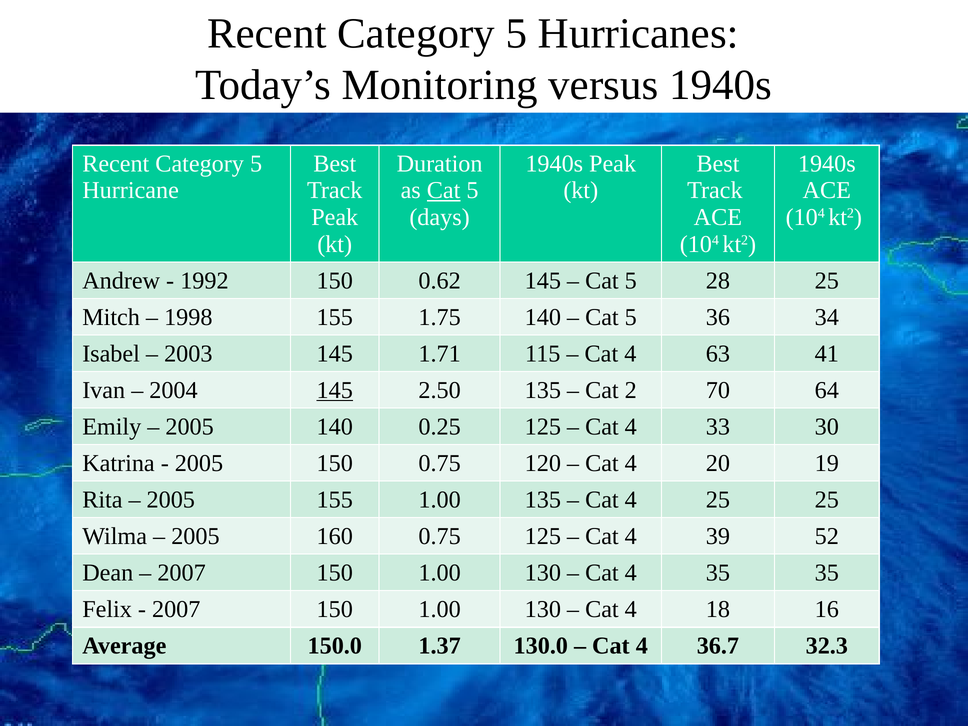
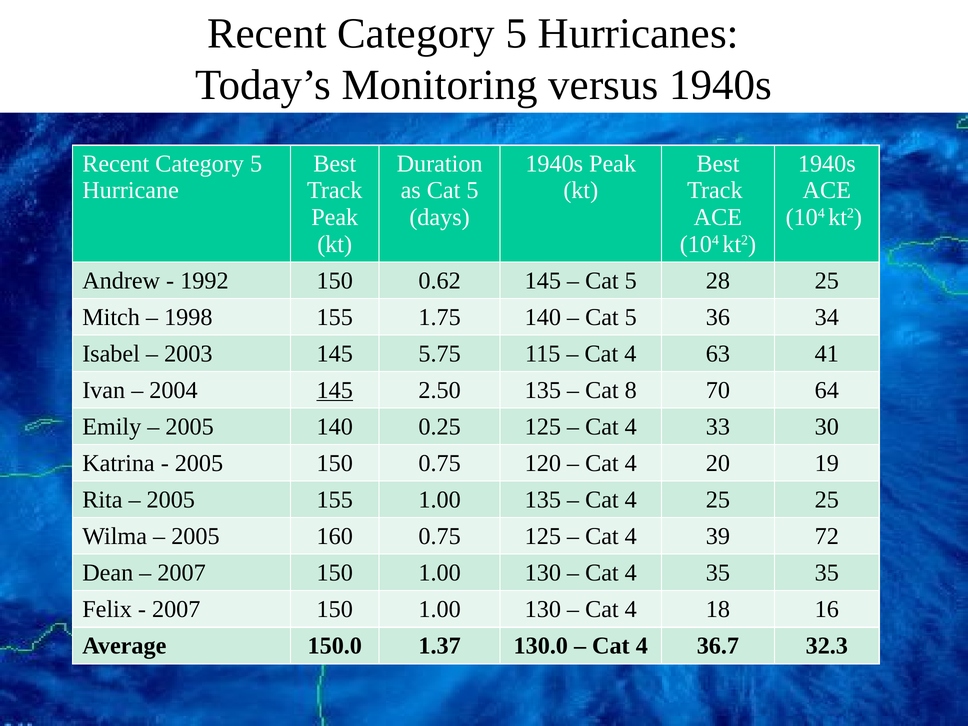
Cat underline: present -> none (444, 190)
1.71: 1.71 -> 5.75 (440, 354)
2: 2 -> 8 (631, 390)
52: 52 -> 72 (827, 536)
